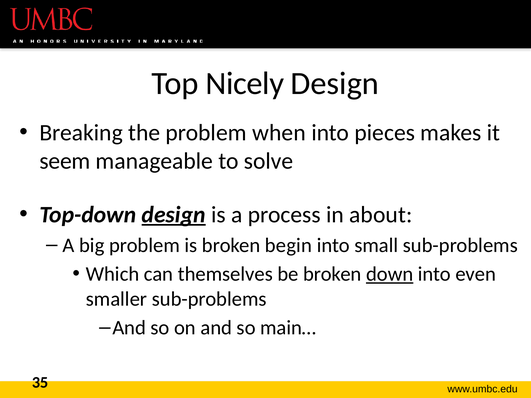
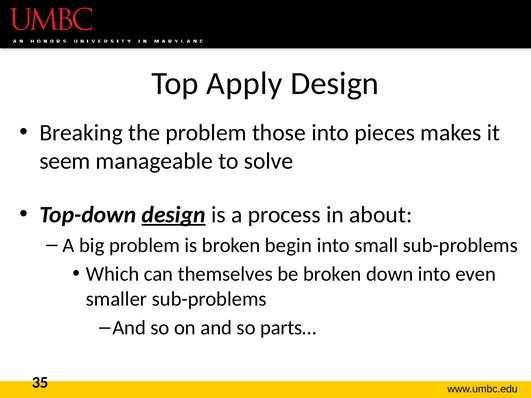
Nicely: Nicely -> Apply (244, 83)
when: when -> those (279, 133)
down underline: present -> none (390, 274)
main…: main… -> parts… (288, 328)
